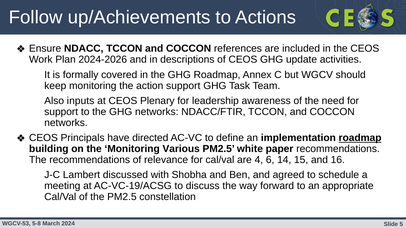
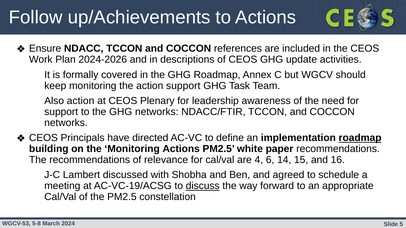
Also inputs: inputs -> action (81, 101)
Monitoring Various: Various -> Actions (181, 149)
discuss underline: none -> present (203, 186)
